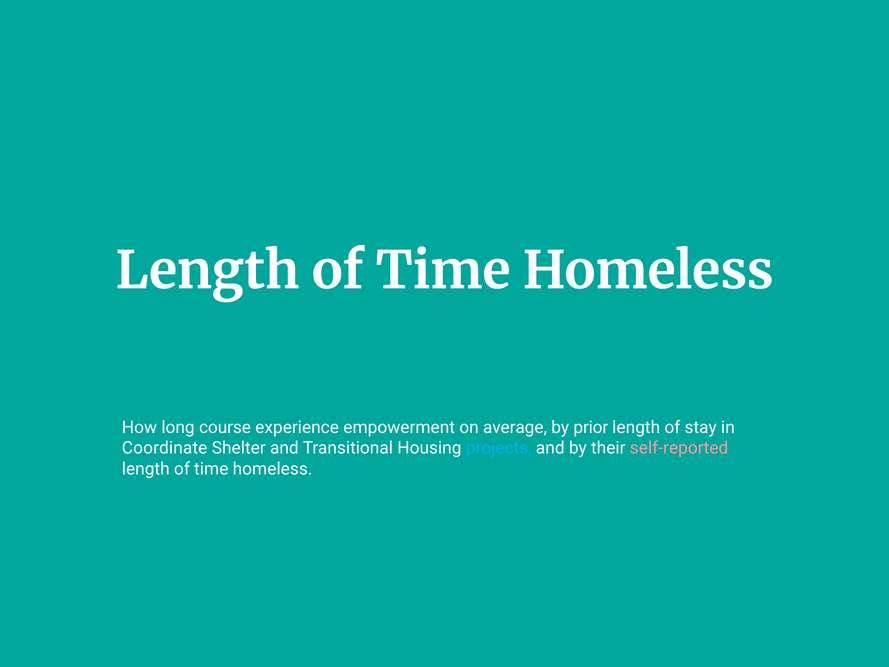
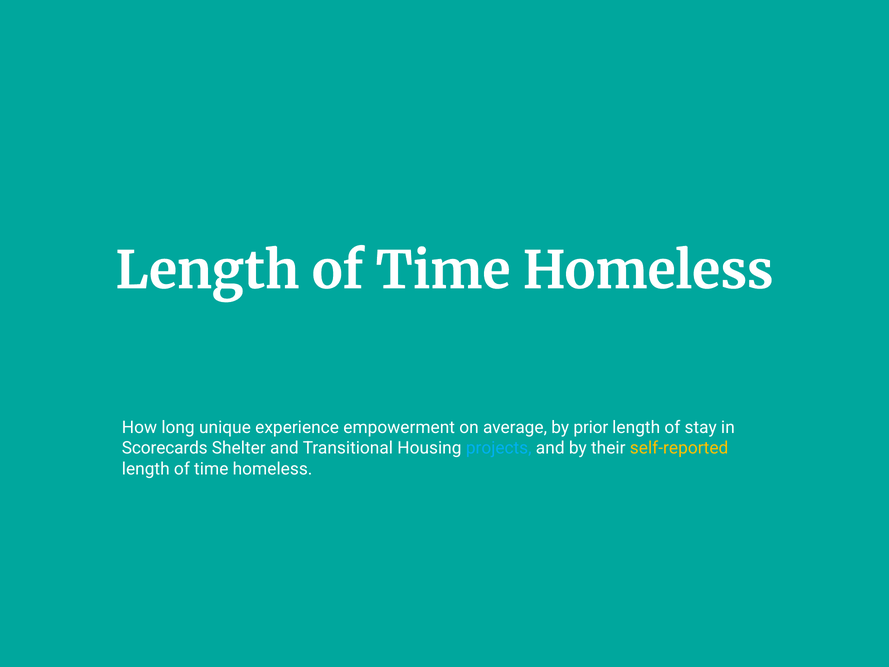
course: course -> unique (225, 427)
Coordinate: Coordinate -> Scorecards (165, 448)
self-reported colour: pink -> yellow (679, 448)
